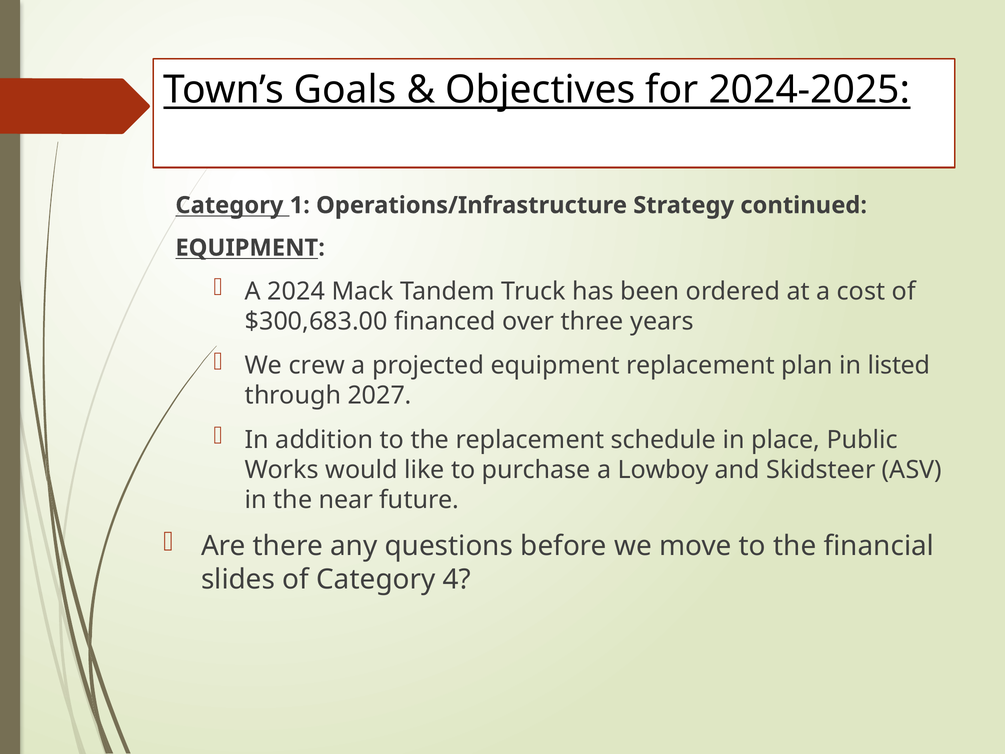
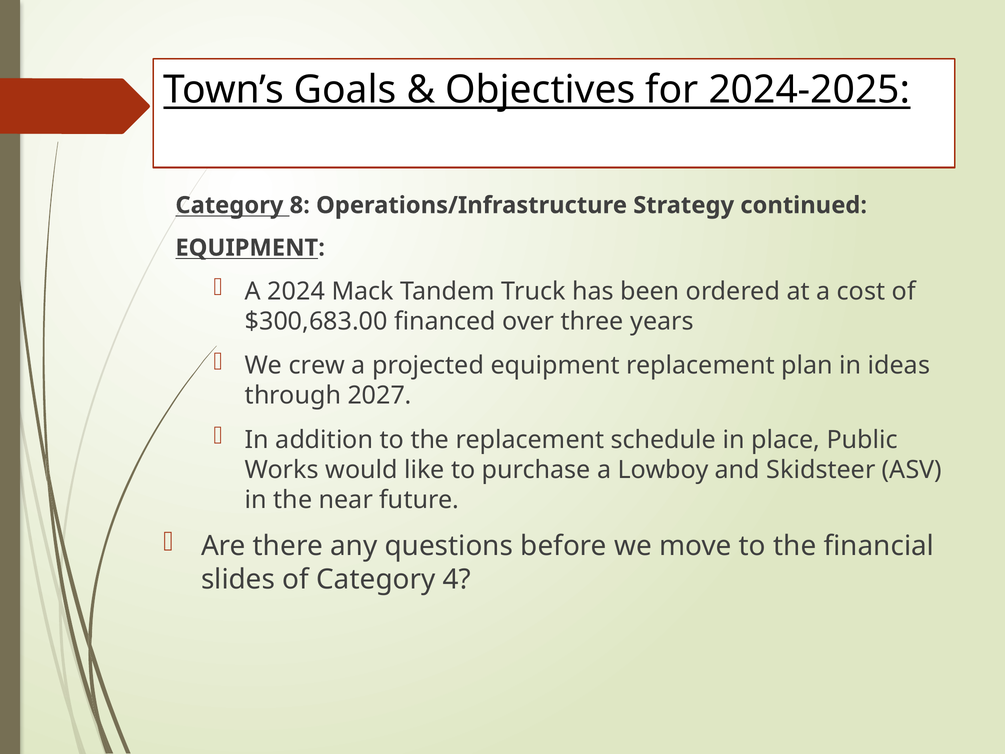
1: 1 -> 8 (300, 205)
listed: listed -> ideas (899, 365)
